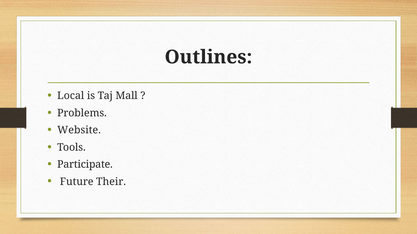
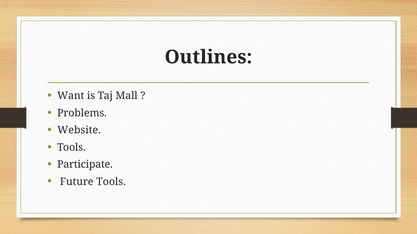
Local: Local -> Want (71, 96)
Future Their: Their -> Tools (111, 182)
